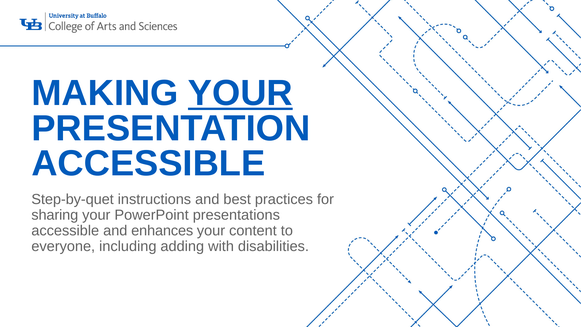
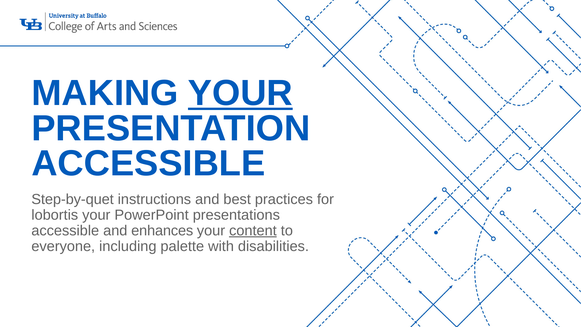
sharing: sharing -> lobortis (55, 215)
content underline: none -> present (253, 231)
adding: adding -> palette (182, 246)
